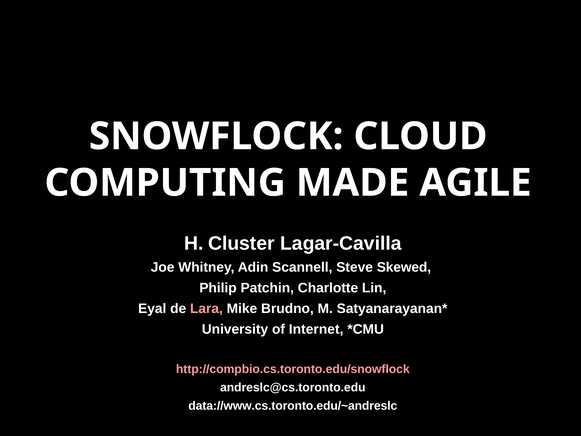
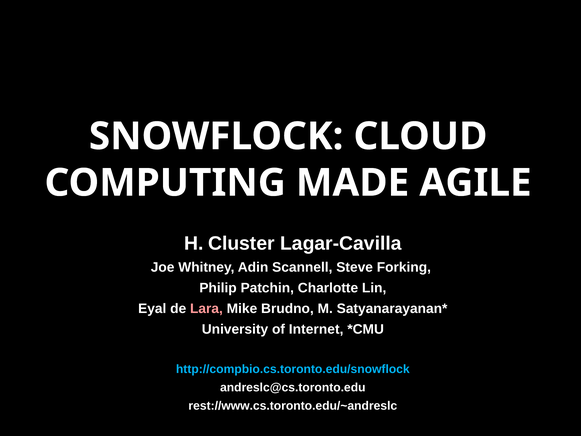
Skewed: Skewed -> Forking (404, 267)
http://compbio.cs.toronto.edu/snowflock colour: pink -> light blue (293, 369)
data://www.cs.toronto.edu/~andreslc: data://www.cs.toronto.edu/~andreslc -> rest://www.cs.toronto.edu/~andreslc (293, 406)
